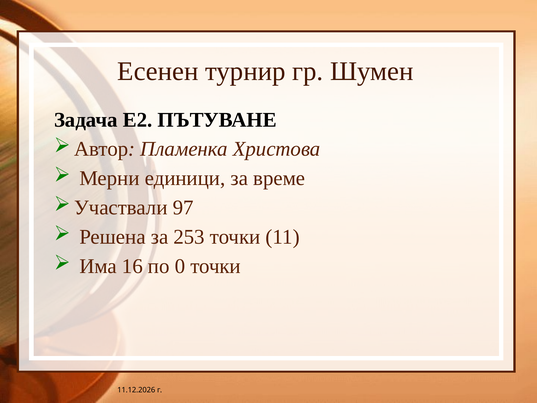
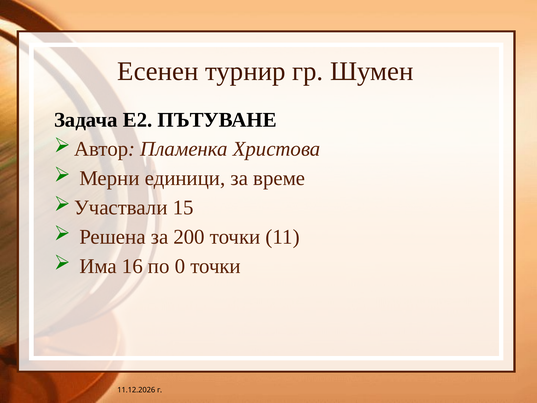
97: 97 -> 15 (183, 208)
253: 253 -> 200 (189, 237)
